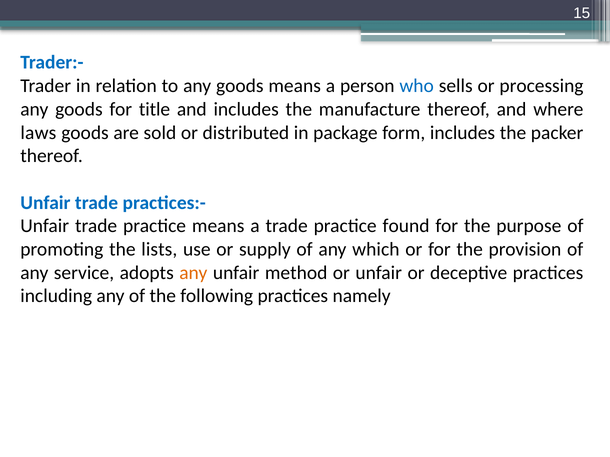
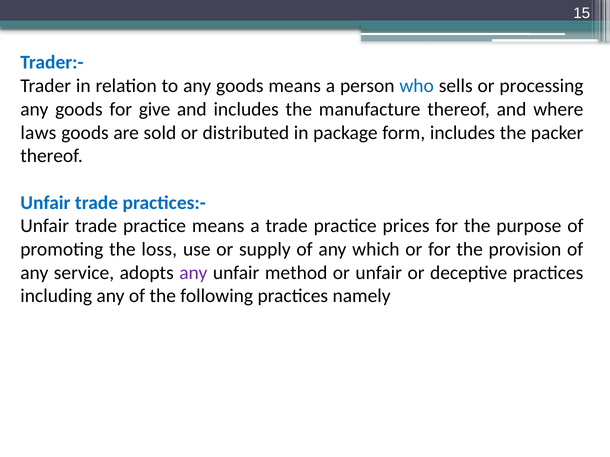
title: title -> give (155, 109)
found: found -> prices (406, 226)
lists: lists -> loss (159, 250)
any colour: orange -> purple (193, 273)
